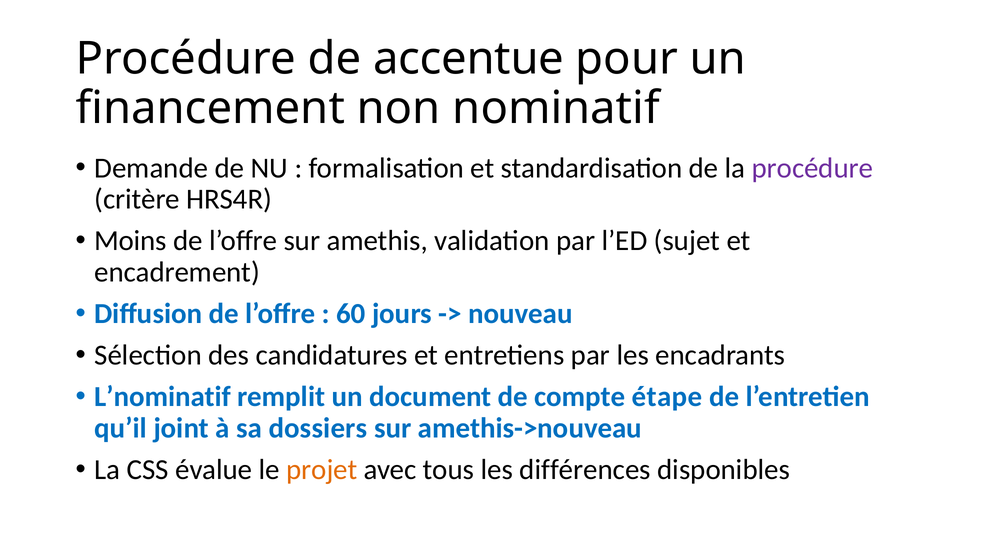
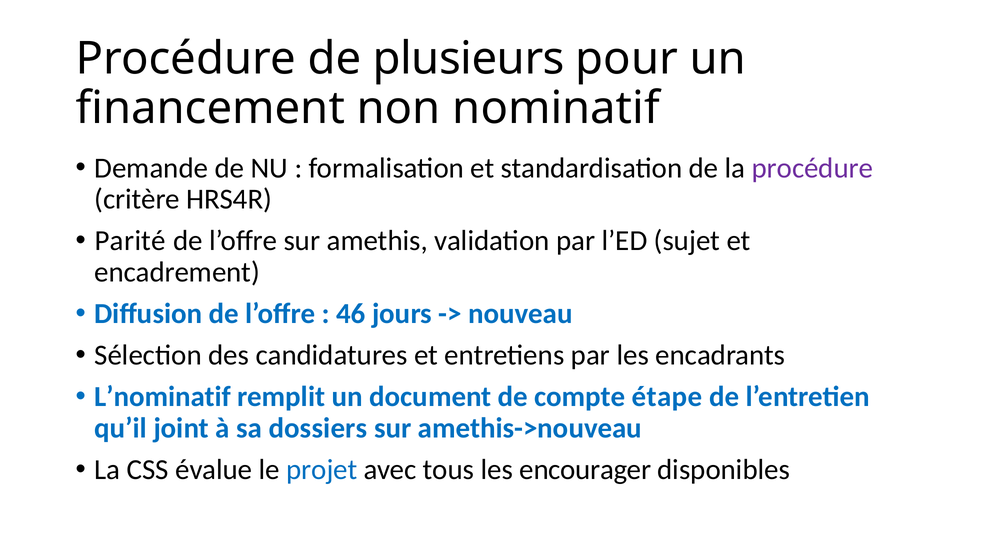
accentue: accentue -> plusieurs (469, 59)
Moins: Moins -> Parité (130, 241)
60: 60 -> 46 (351, 313)
projet colour: orange -> blue (322, 469)
différences: différences -> encourager (585, 469)
